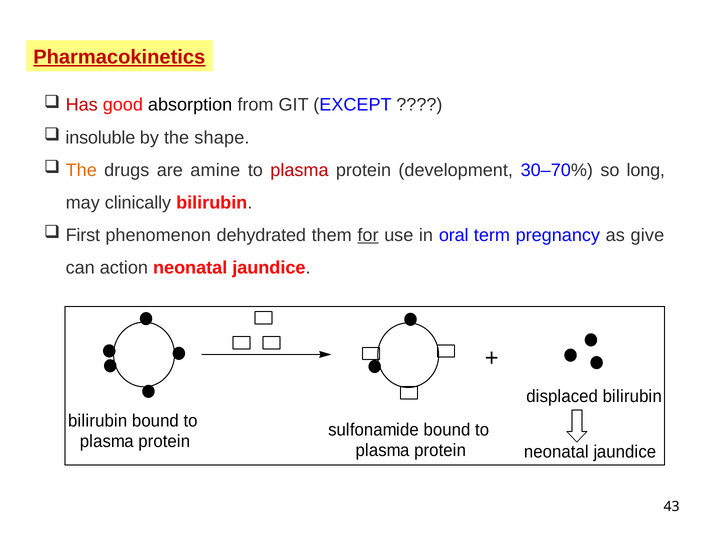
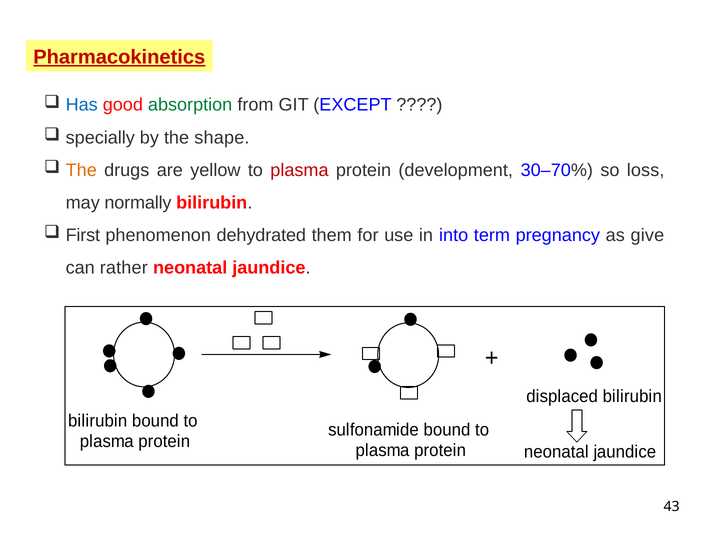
Has colour: red -> blue (82, 105)
absorption colour: black -> green (190, 105)
insoluble: insoluble -> specially (100, 138)
amine: amine -> yellow (215, 170)
long: long -> loss (646, 170)
clinically: clinically -> normally (138, 203)
for underline: present -> none (368, 235)
oral: oral -> into (454, 235)
action: action -> rather (124, 268)
